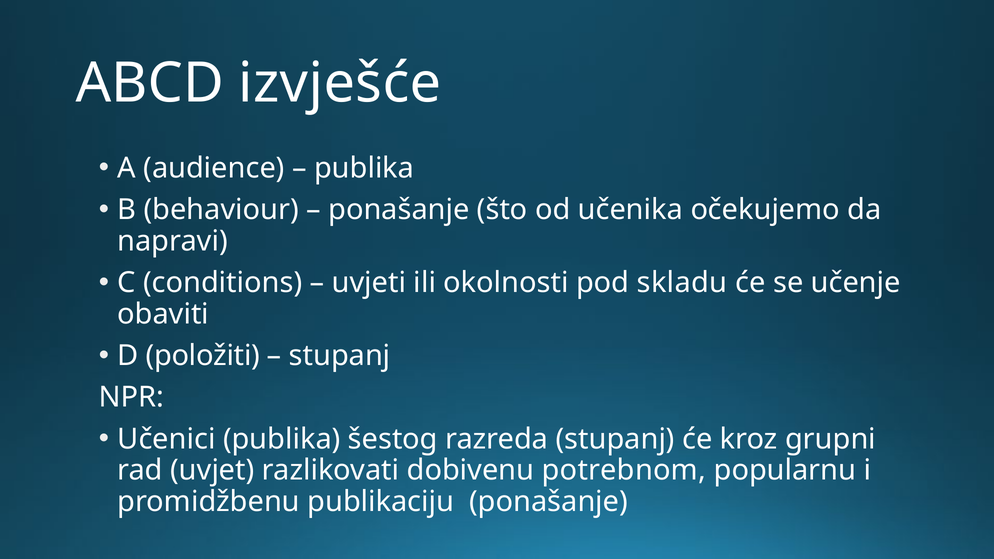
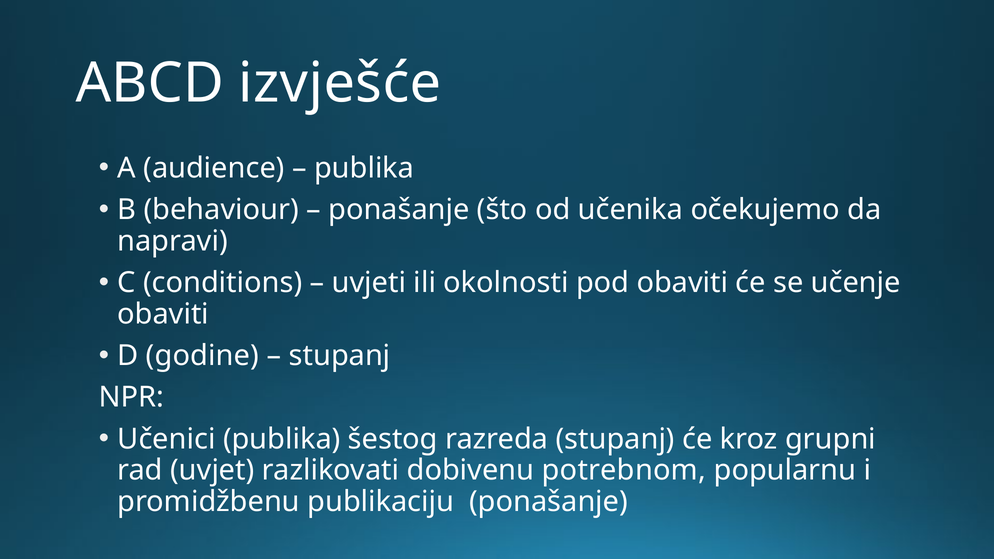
pod skladu: skladu -> obaviti (682, 283)
položiti: položiti -> godine (203, 356)
